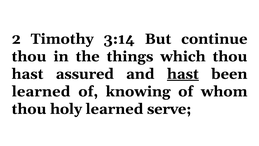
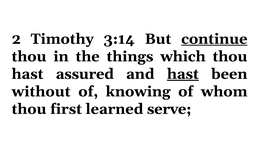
continue underline: none -> present (214, 39)
learned: learned -> without (41, 91)
holy: holy -> first (66, 109)
